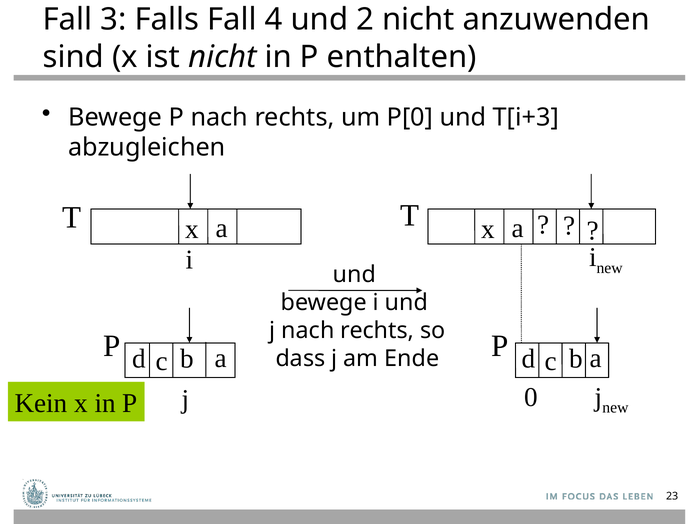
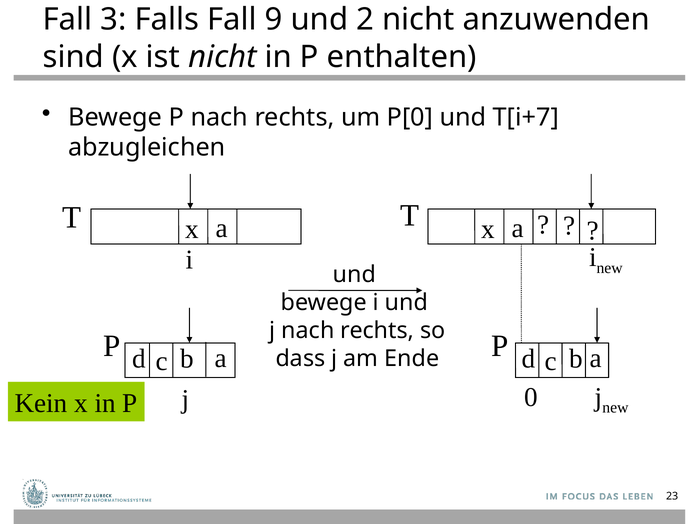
4: 4 -> 9 (274, 20)
T[i+3: T[i+3 -> T[i+7 (526, 117)
